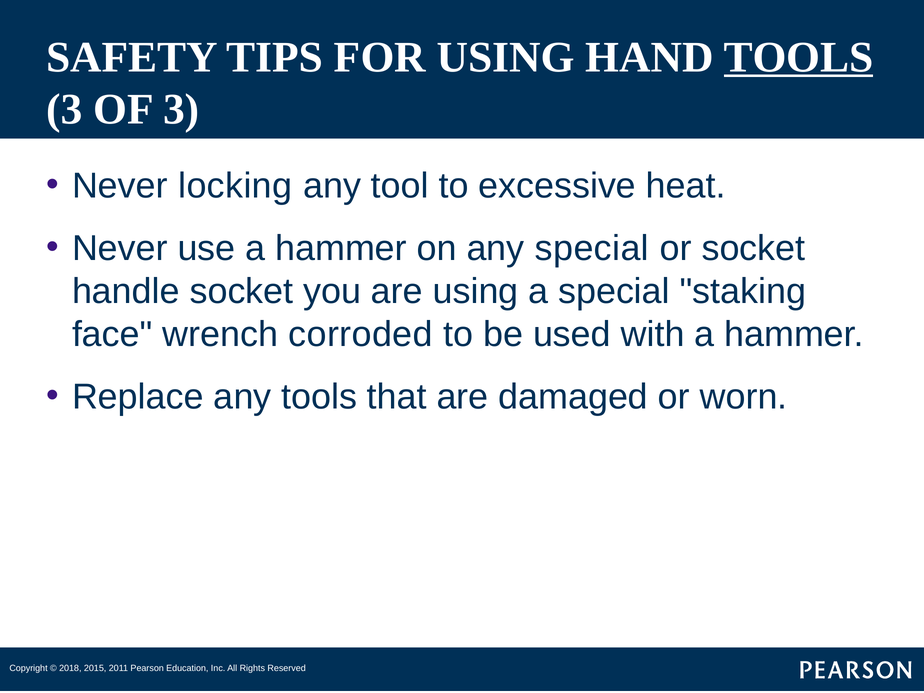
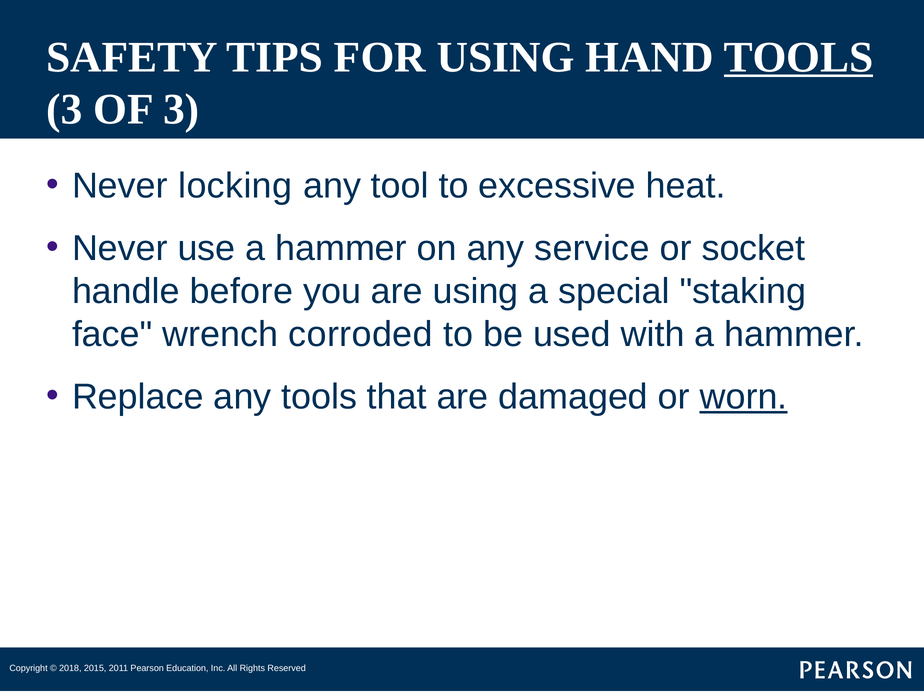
any special: special -> service (592, 248)
handle socket: socket -> before (241, 291)
worn underline: none -> present (744, 397)
